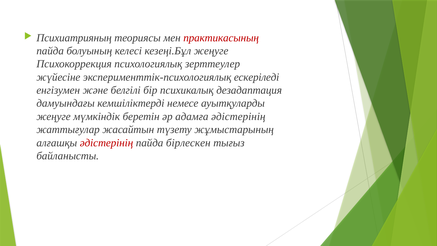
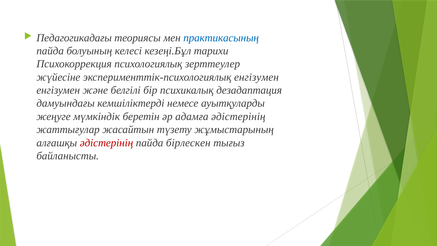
Психиатрияның: Психиатрияның -> Педагогикадағы (74, 38)
практикасының colour: red -> blue (221, 38)
кезеңі.Бұл жеңуге: жеңуге -> тарихи (211, 51)
эксперименттік-психологиялық ескеріледі: ескеріледі -> енгізумен (256, 77)
